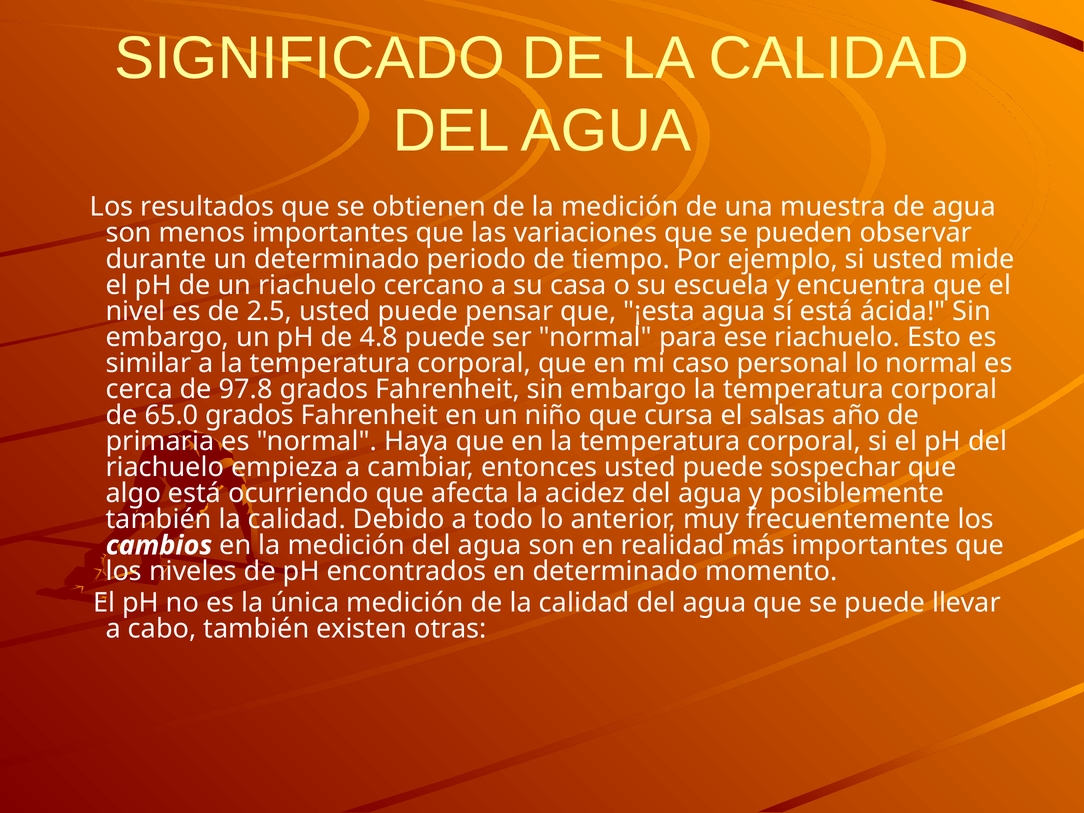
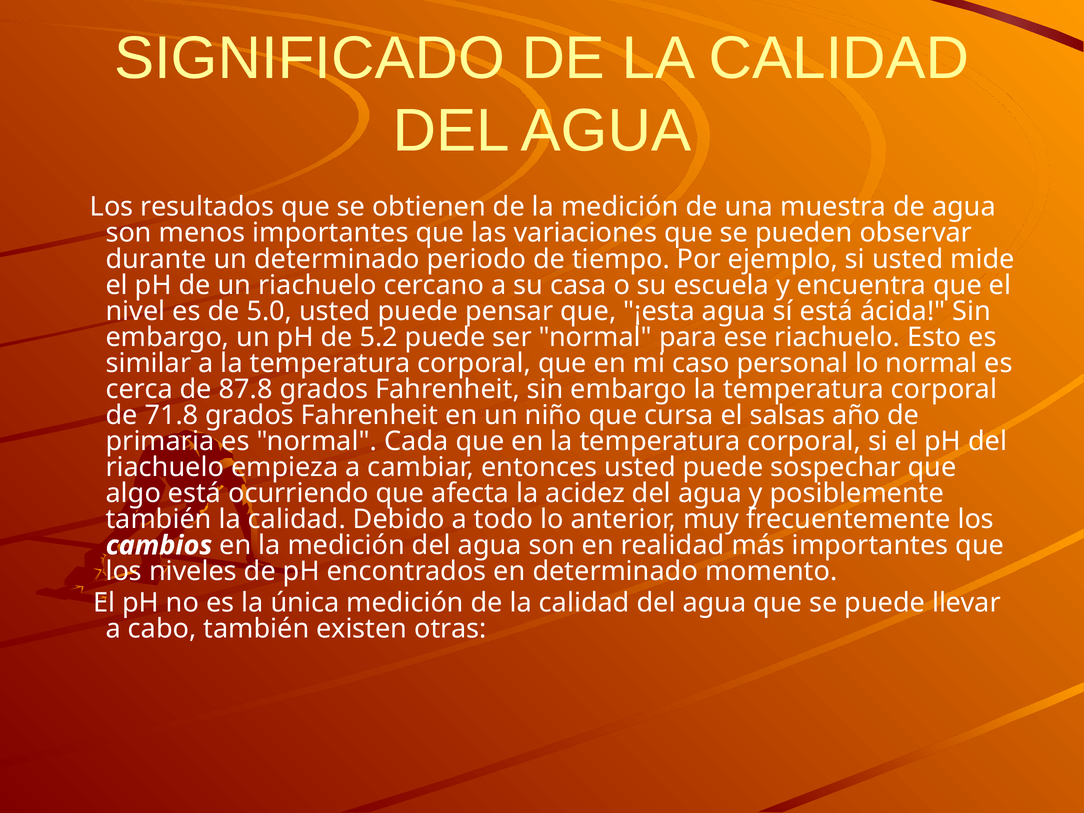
2.5: 2.5 -> 5.0 (269, 311)
4.8: 4.8 -> 5.2 (379, 337)
97.8: 97.8 -> 87.8 (246, 389)
65.0: 65.0 -> 71.8 (171, 415)
Haya: Haya -> Cada (416, 441)
